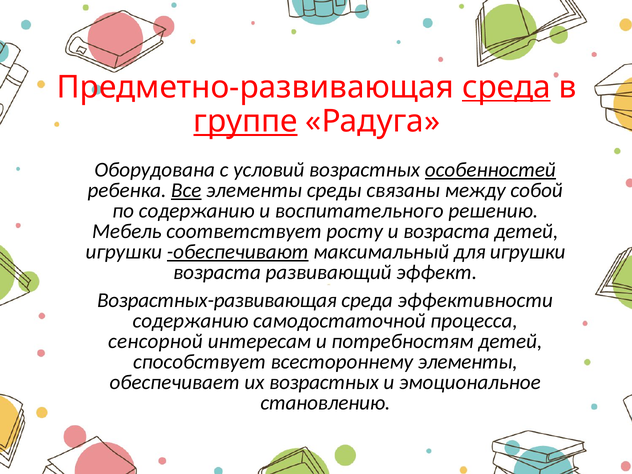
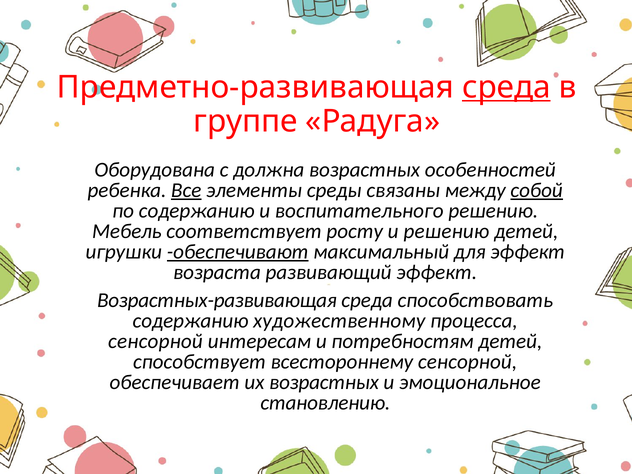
группе underline: present -> none (245, 121)
условий: условий -> должна (269, 170)
особенностей underline: present -> none (490, 170)
собой underline: none -> present (537, 190)
и возраста: возраста -> решению (446, 231)
для игрушки: игрушки -> эффект (528, 252)
эффективности: эффективности -> способствовать (475, 300)
самодостаточной: самодостаточной -> художественному (339, 321)
всестороннему элементы: элементы -> сенсорной (468, 362)
